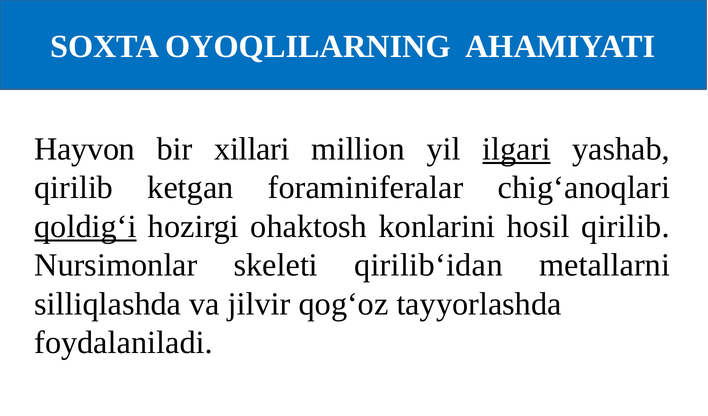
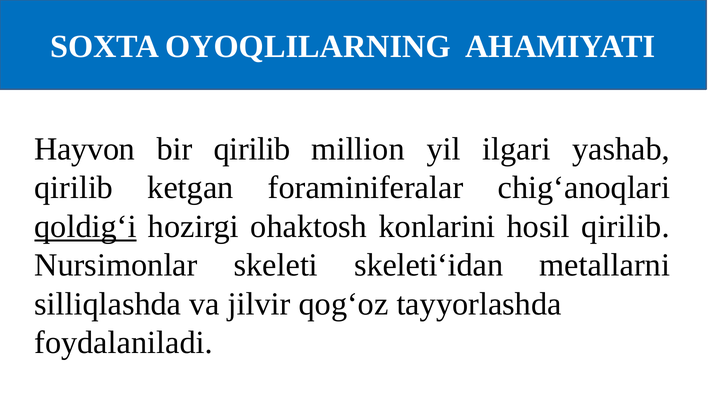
bir xillari: xillari -> qirilib (252, 149)
ilgari underline: present -> none (516, 149)
qirilib‘idan: qirilib‘idan -> skeleti‘idan (429, 265)
